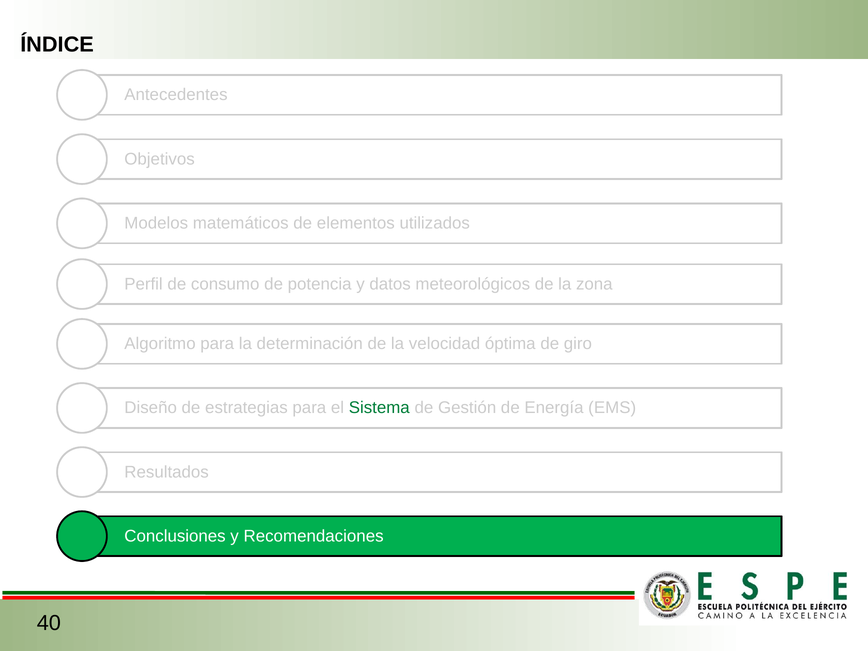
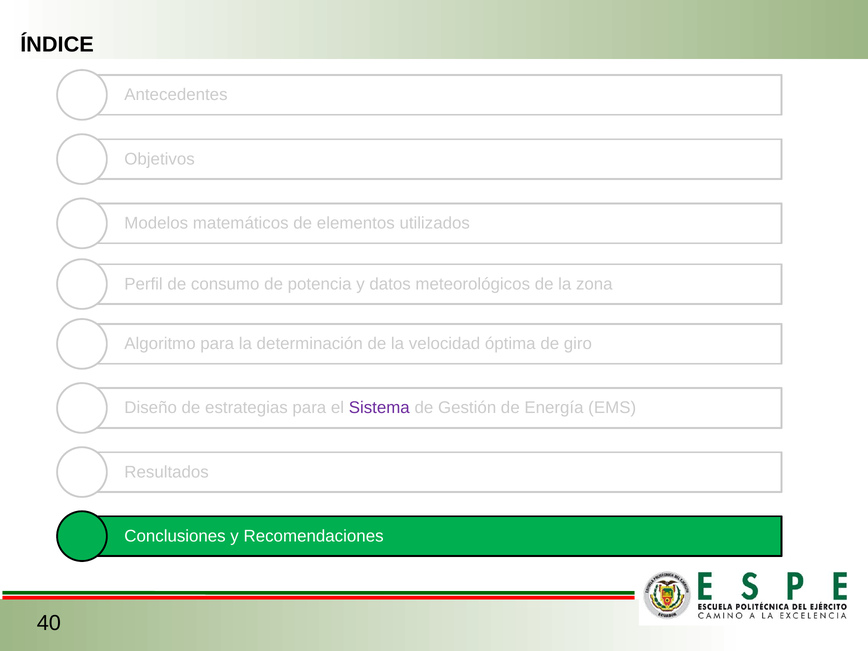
Sistema colour: green -> purple (379, 408)
